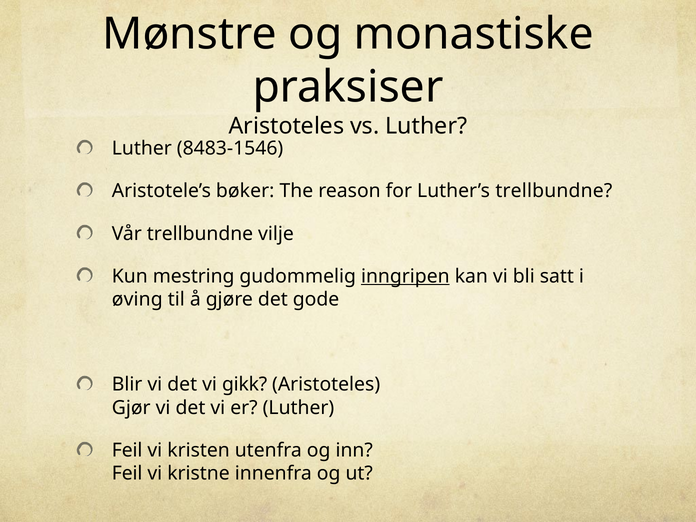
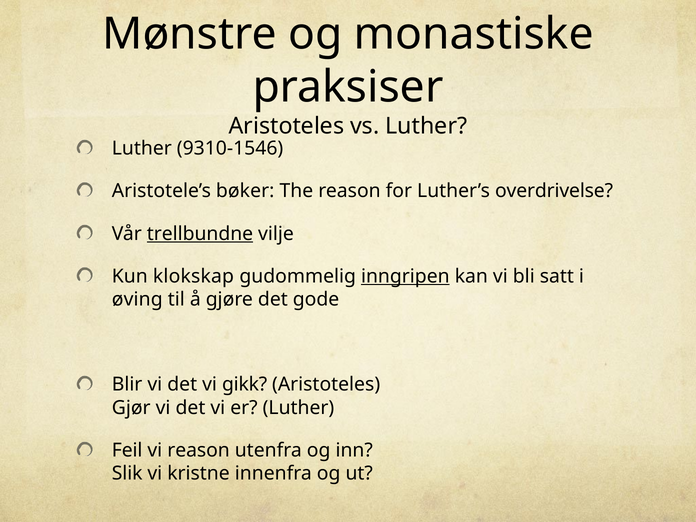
8483-1546: 8483-1546 -> 9310-1546 (230, 149)
Luther’s trellbundne: trellbundne -> overdrivelse (554, 191)
trellbundne underline: none -> present (200, 234)
mestring: mestring -> klokskap (193, 276)
vi kristen: kristen -> reason (199, 450)
Feil: Feil -> Slik (127, 473)
